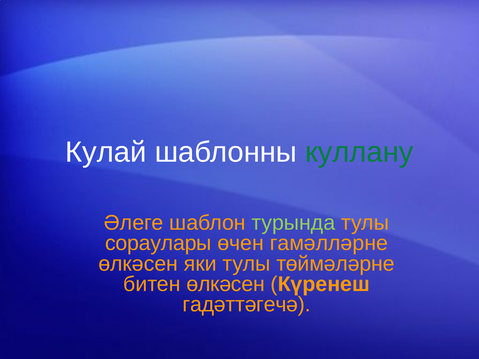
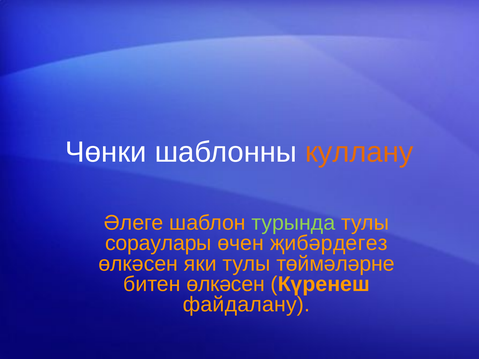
Кулай: Кулай -> Чөнки (106, 152)
куллану colour: green -> orange (359, 152)
гамәлләрне: гамәлләрне -> җибәрдегез (329, 243)
гадәттәгечә: гадәттәгечә -> файдалану (246, 305)
